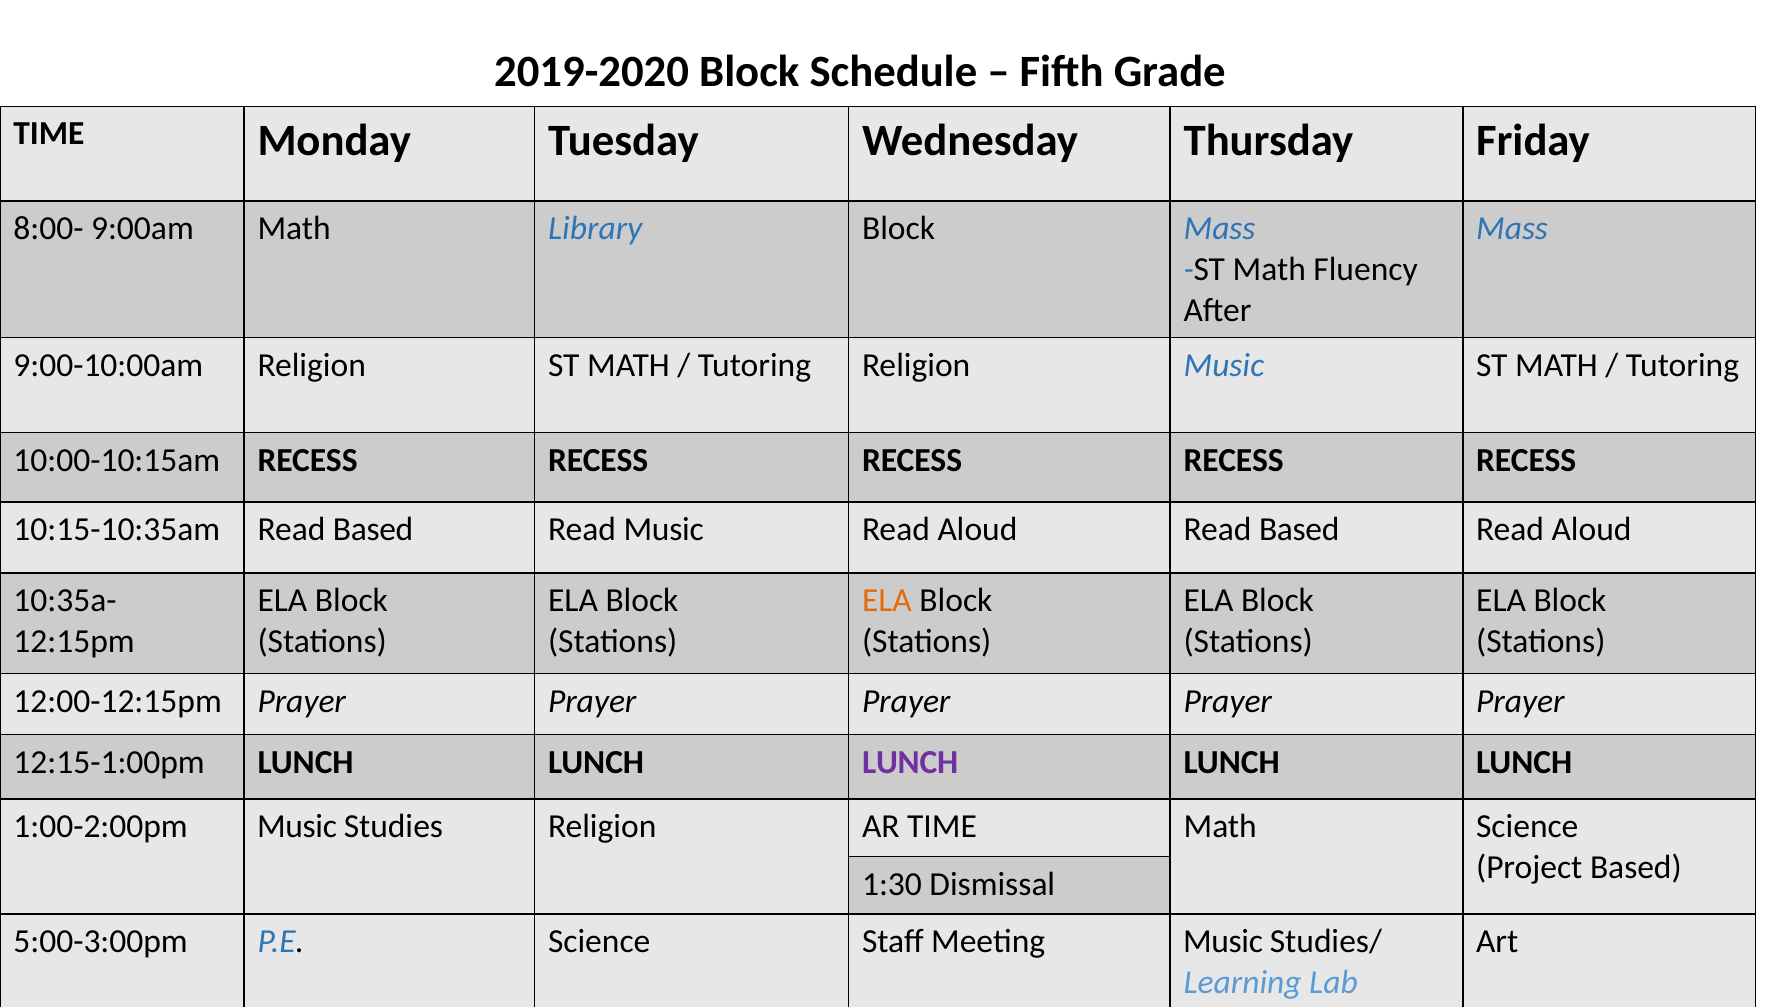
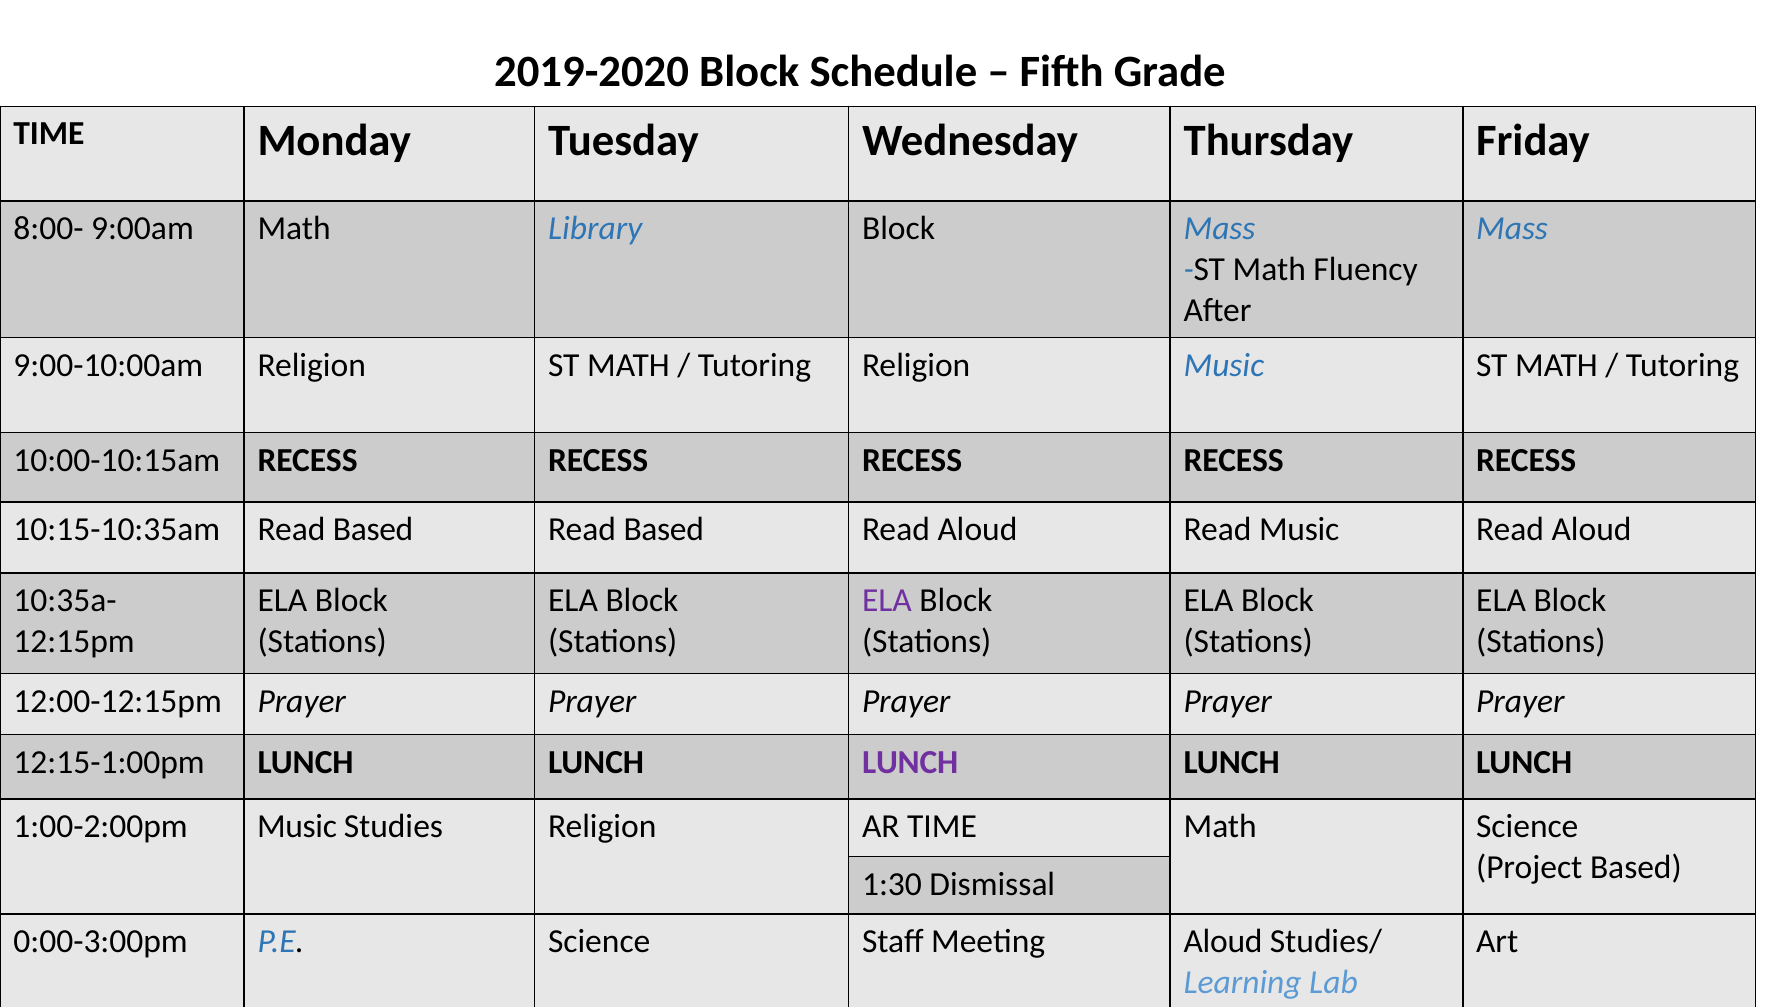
Music: Music -> Based (664, 529)
Aloud Read Based: Based -> Music (1299, 529)
ELA colour: orange -> purple (887, 600)
5:00-3:00pm: 5:00-3:00pm -> 0:00-3:00pm (101, 941)
Meeting Music: Music -> Aloud (1223, 941)
